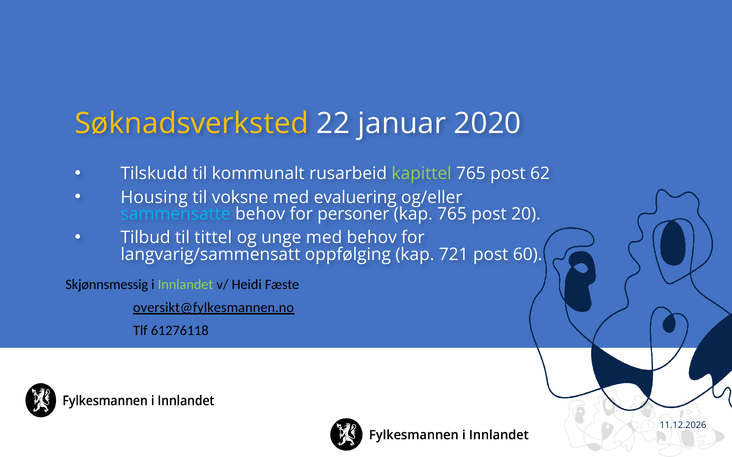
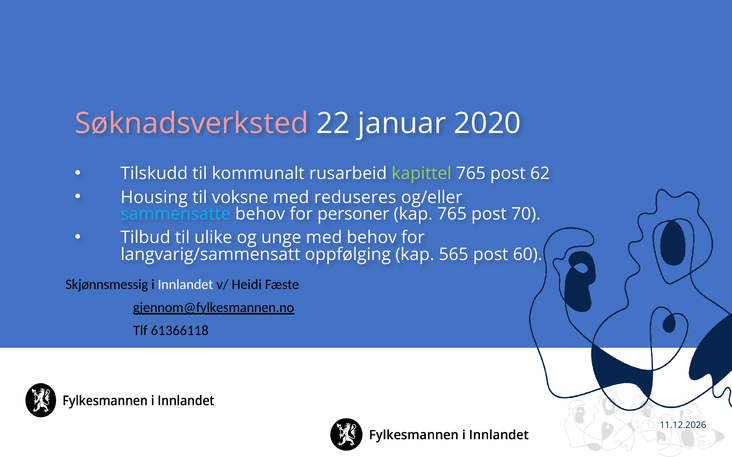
Søknadsverksted colour: yellow -> pink (192, 124)
evaluering: evaluering -> reduseres (355, 198)
20: 20 -> 70 (526, 214)
tittel: tittel -> ulike (213, 238)
721: 721 -> 565 (454, 255)
Innlandet colour: light green -> white (185, 285)
oversikt@fylkesmannen.no: oversikt@fylkesmannen.no -> gjennom@fylkesmannen.no (214, 308)
61276118: 61276118 -> 61366118 (180, 331)
